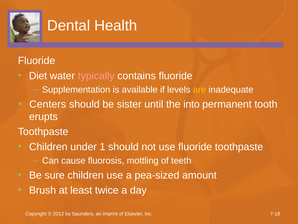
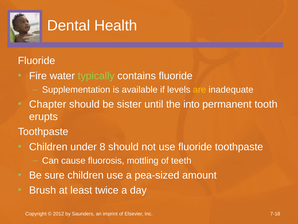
Diet: Diet -> Fire (38, 76)
typically colour: pink -> light green (96, 76)
Centers: Centers -> Chapter (48, 104)
1: 1 -> 8 (103, 146)
